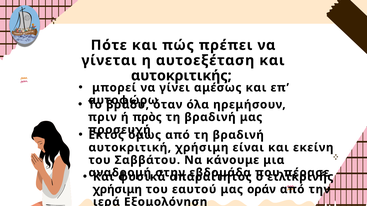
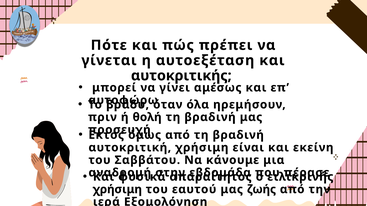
πρὸς: πρὸς -> θολή (147, 117)
οράν: οράν -> ζωής (261, 190)
